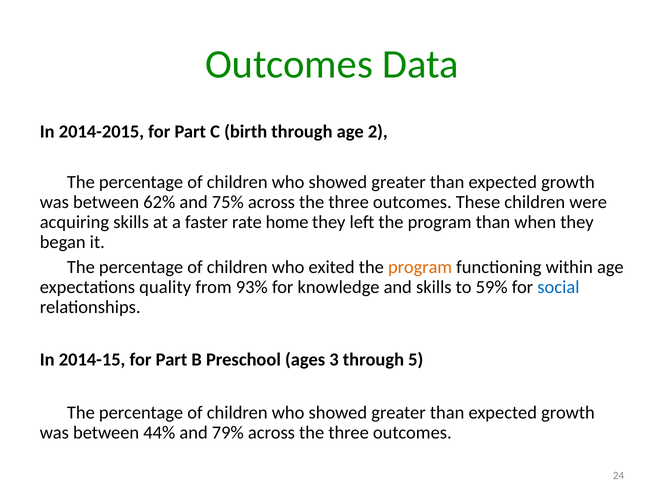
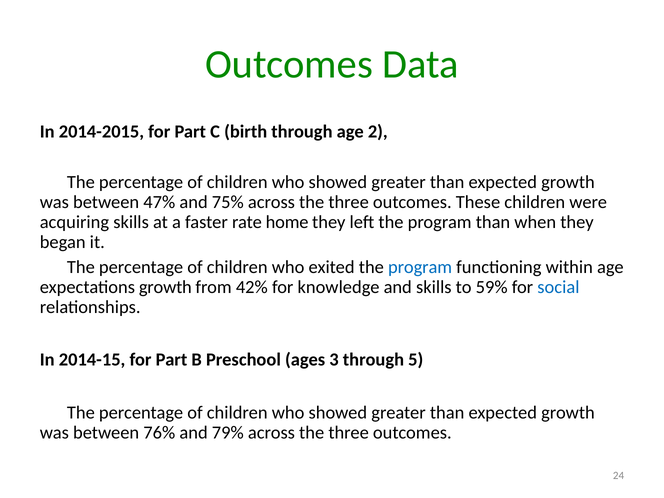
62%: 62% -> 47% (159, 202)
program colour: orange -> blue (420, 267)
expectations quality: quality -> growth (165, 287)
93%: 93% -> 42% (252, 287)
44%: 44% -> 76% (159, 432)
